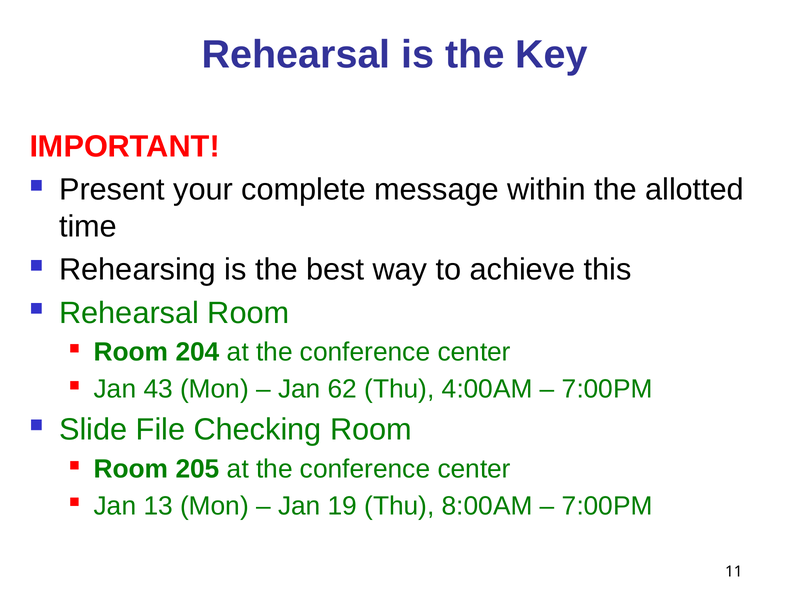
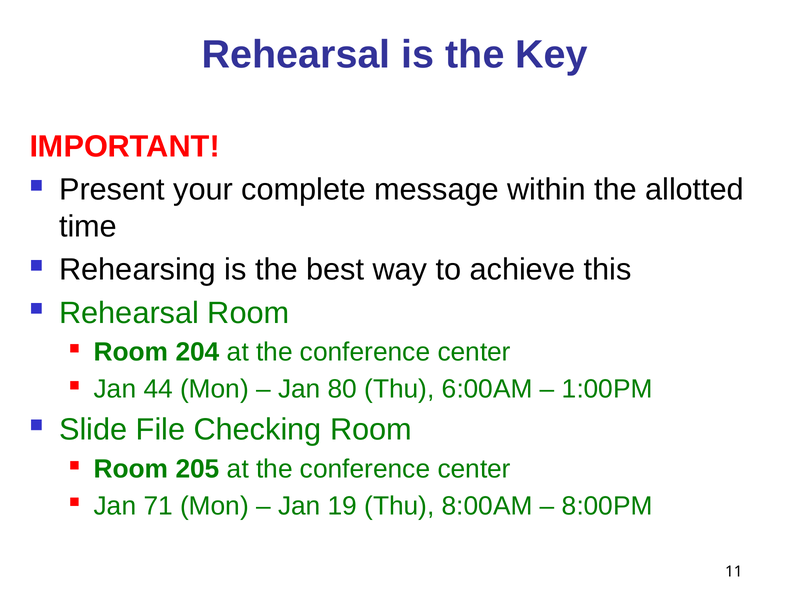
43: 43 -> 44 (158, 389)
62: 62 -> 80 (342, 389)
4:00AM: 4:00AM -> 6:00AM (487, 389)
7:00PM: 7:00PM -> 1:00PM (607, 389)
13: 13 -> 71 (158, 505)
7:00PM: 7:00PM -> 8:00PM (607, 505)
